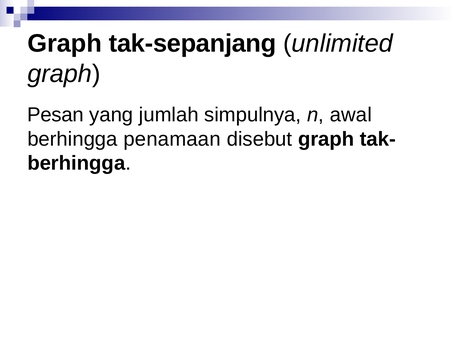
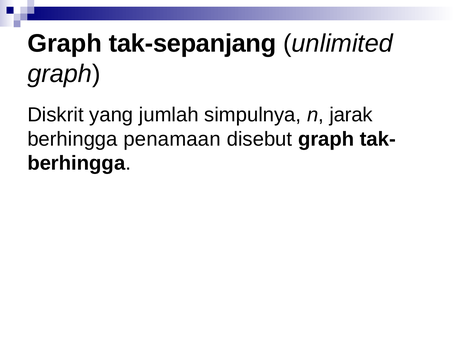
Pesan: Pesan -> Diskrit (56, 115)
awal: awal -> jarak (351, 115)
